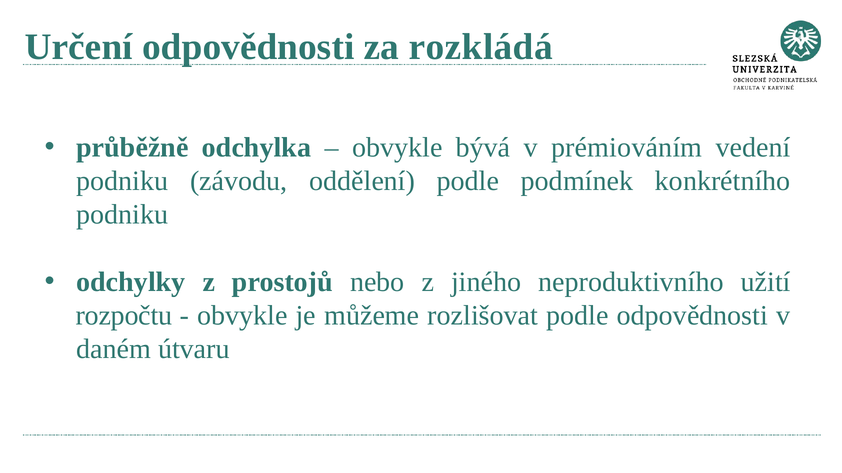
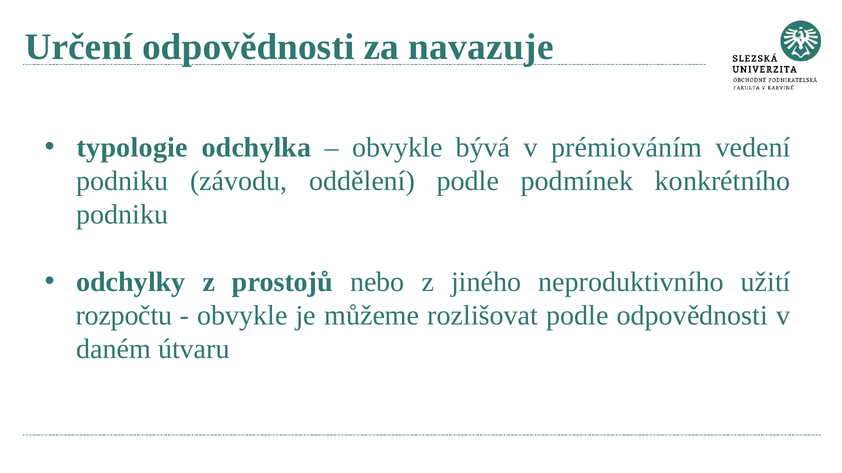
rozkládá: rozkládá -> navazuje (481, 47)
průběžně: průběžně -> typologie (132, 148)
